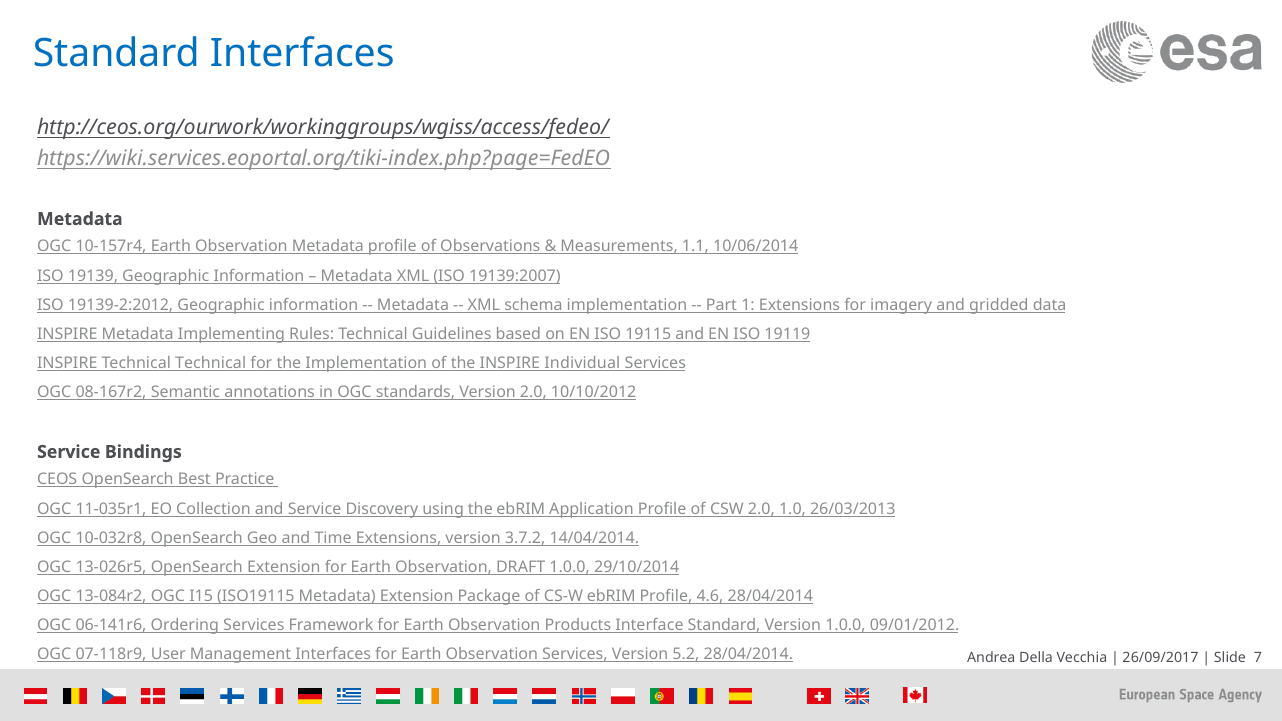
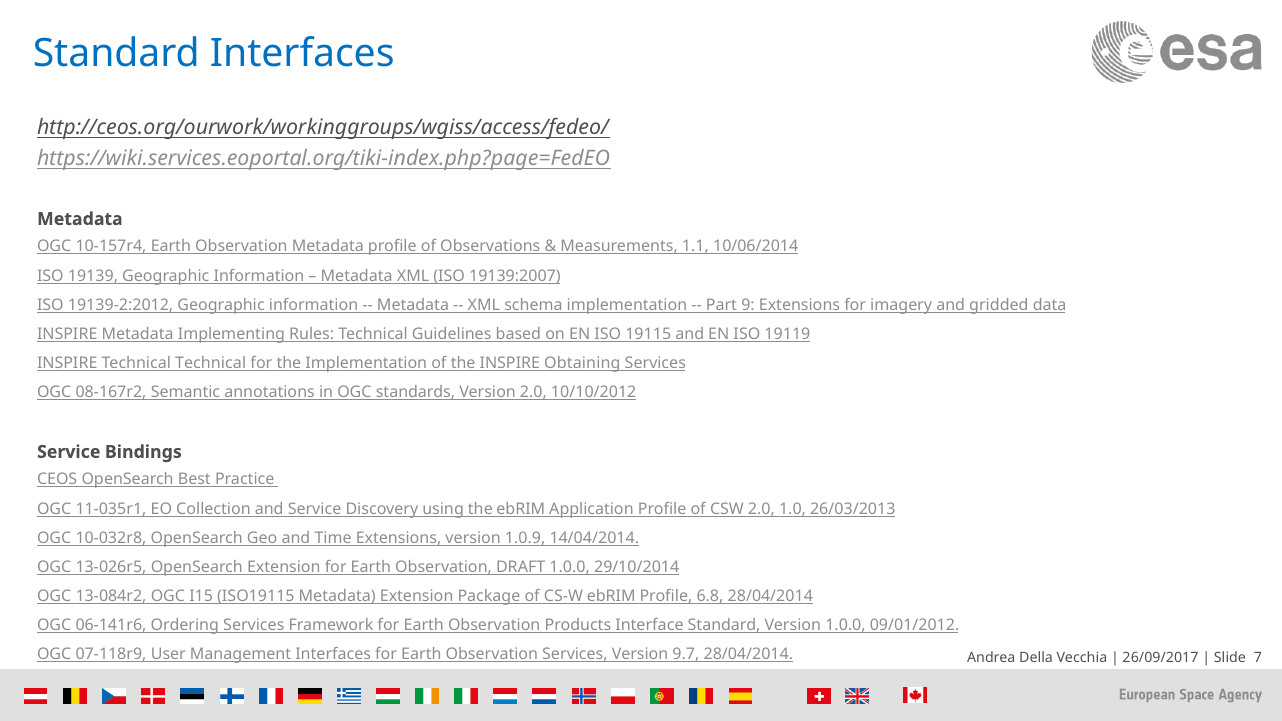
1: 1 -> 9 (748, 305)
Individual: Individual -> Obtaining (582, 363)
3.7.2: 3.7.2 -> 1.0.9 (525, 538)
4.6: 4.6 -> 6.8 (710, 596)
5.2: 5.2 -> 9.7 (686, 655)
